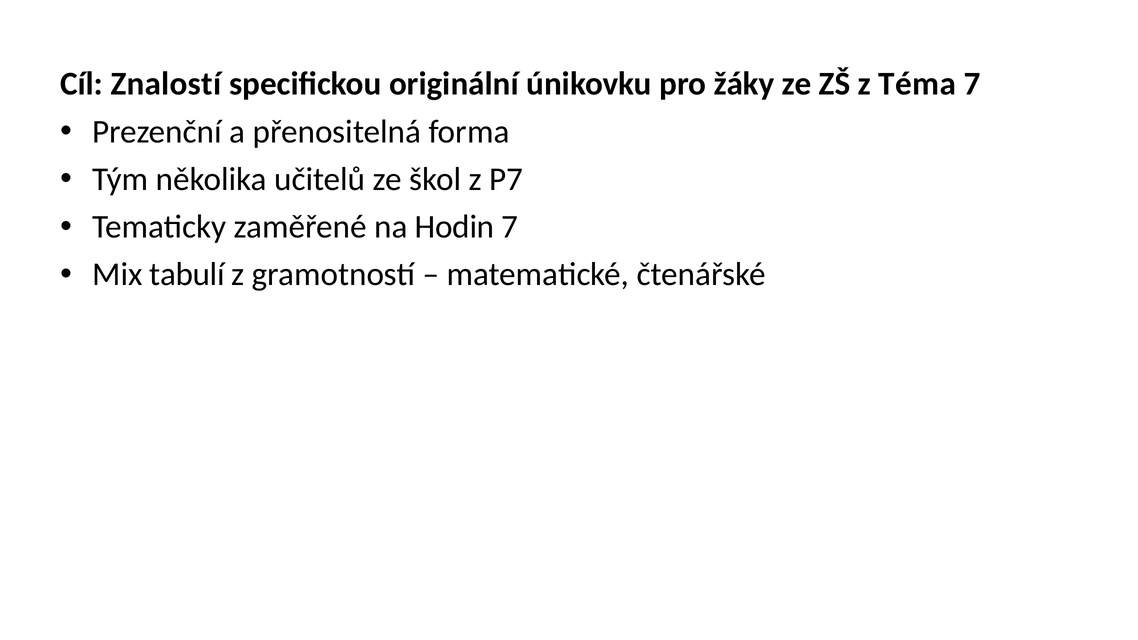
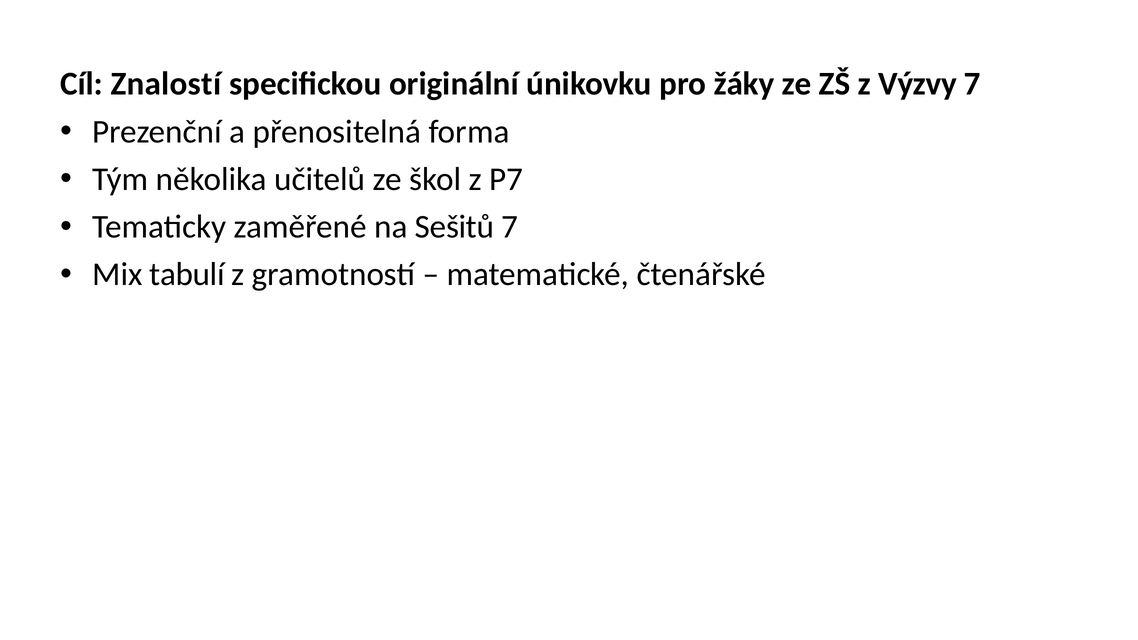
Téma: Téma -> Výzvy (918, 84)
Hodin: Hodin -> Sešitů (455, 227)
